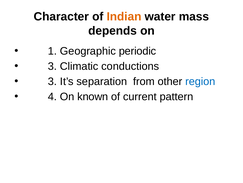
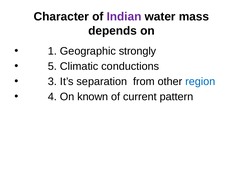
Indian colour: orange -> purple (124, 16)
periodic: periodic -> strongly (137, 51)
3: 3 -> 5 (52, 66)
